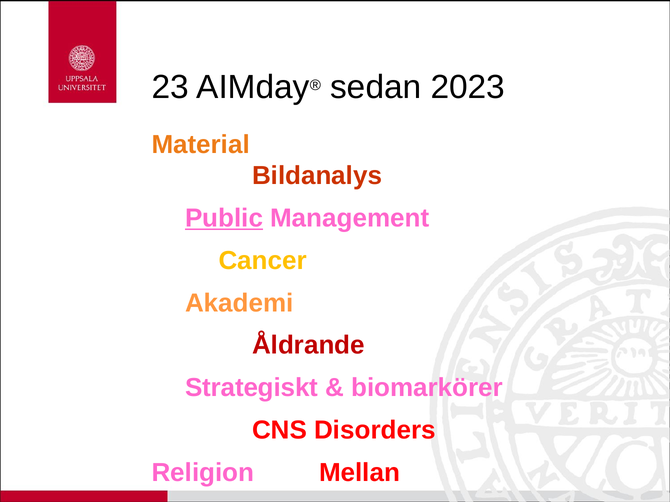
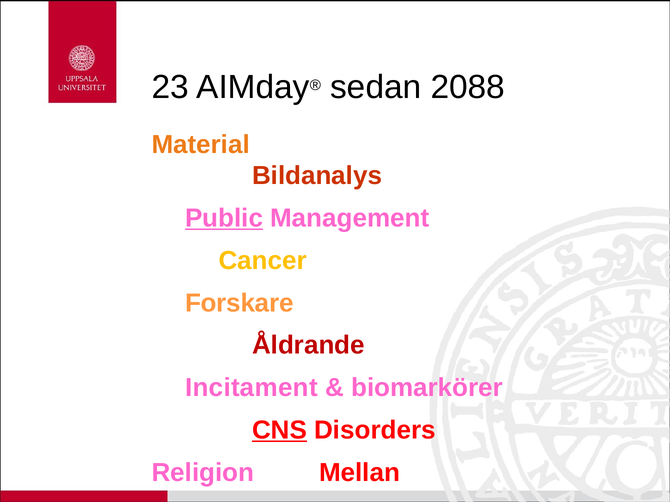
2023: 2023 -> 2088 (468, 87)
Akademi: Akademi -> Forskare (239, 303)
Strategiskt: Strategiskt -> Incitament (251, 388)
CNS underline: none -> present (280, 431)
